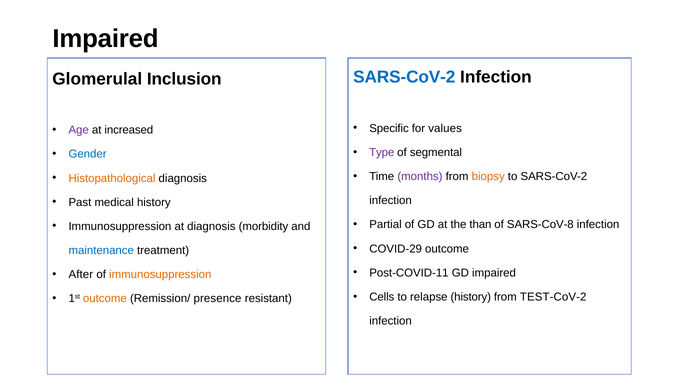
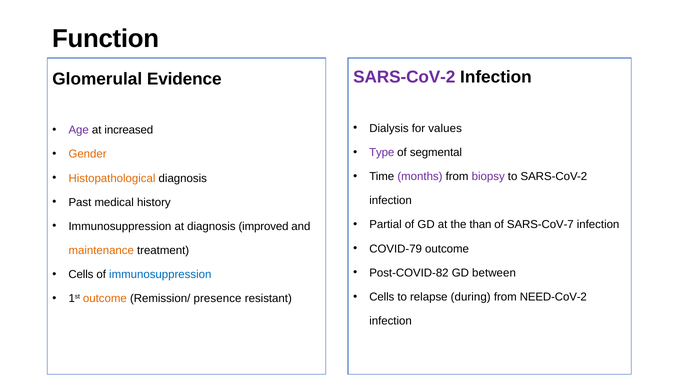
Impaired: Impaired -> Function (106, 39)
SARS-CoV-2 colour: blue -> purple (404, 77)
Inclusion: Inclusion -> Evidence (184, 79)
Specific: Specific -> Dialysis (389, 128)
Gender colour: blue -> orange (88, 154)
biopsy colour: orange -> purple (488, 177)
SARS-CoV-8: SARS-CoV-8 -> SARS-CoV-7 (540, 225)
morbidity: morbidity -> improved (264, 226)
COVID-29: COVID-29 -> COVID-79 (396, 249)
maintenance colour: blue -> orange (101, 250)
Post-COVID-11: Post-COVID-11 -> Post-COVID-82 (409, 273)
GD impaired: impaired -> between (494, 273)
After: After -> Cells (81, 275)
immunosuppression colour: orange -> blue (160, 275)
relapse history: history -> during (471, 297)
TEST-CoV-2: TEST-CoV-2 -> NEED-CoV-2 (553, 297)
